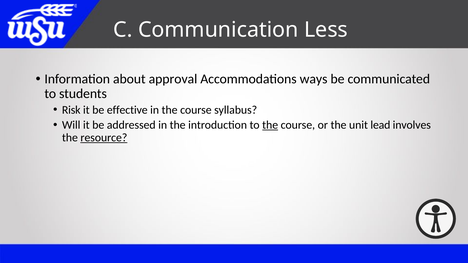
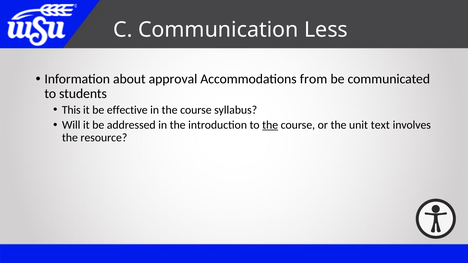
ways: ways -> from (314, 79)
Risk: Risk -> This (71, 110)
lead: lead -> text (380, 125)
resource underline: present -> none (104, 138)
